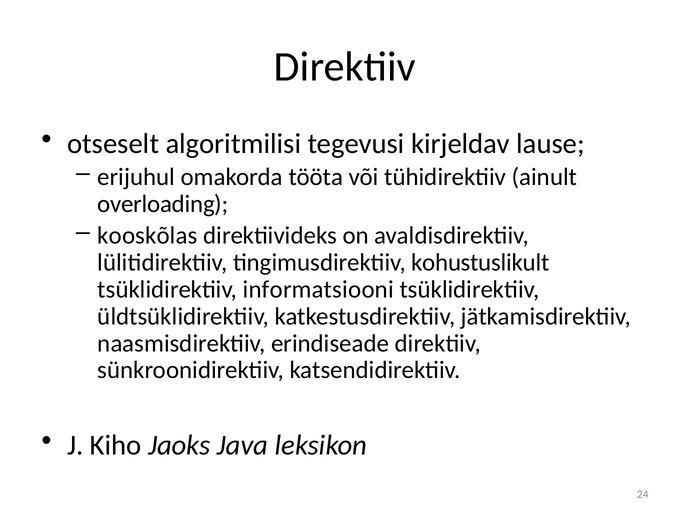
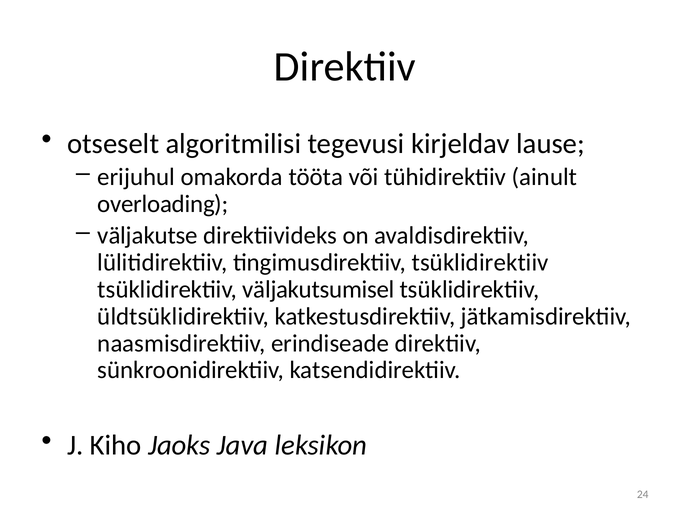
kooskõlas: kooskõlas -> väljakutse (148, 235)
tingimusdirektiiv kohustuslikult: kohustuslikult -> tsüklidirektiiv (480, 262)
informatsiooni: informatsiooni -> väljakutsumisel (319, 289)
